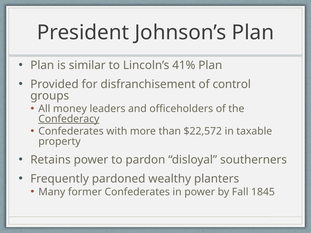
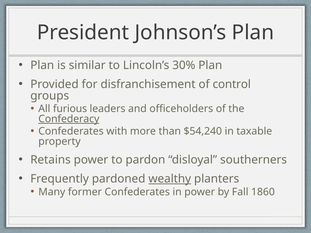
41%: 41% -> 30% (184, 65)
money: money -> furious (70, 109)
$22,572: $22,572 -> $54,240 (203, 131)
wealthy underline: none -> present (170, 179)
1845: 1845 -> 1860 (263, 192)
